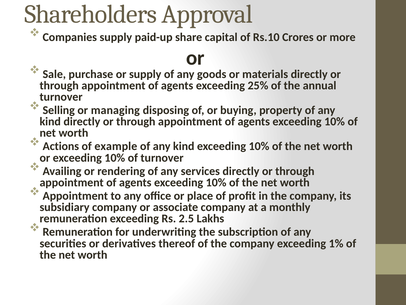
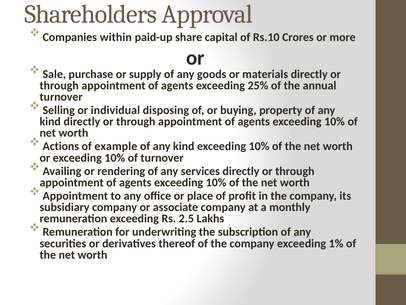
Companies supply: supply -> within (116, 37)
managing: managing -> individual (115, 110)
